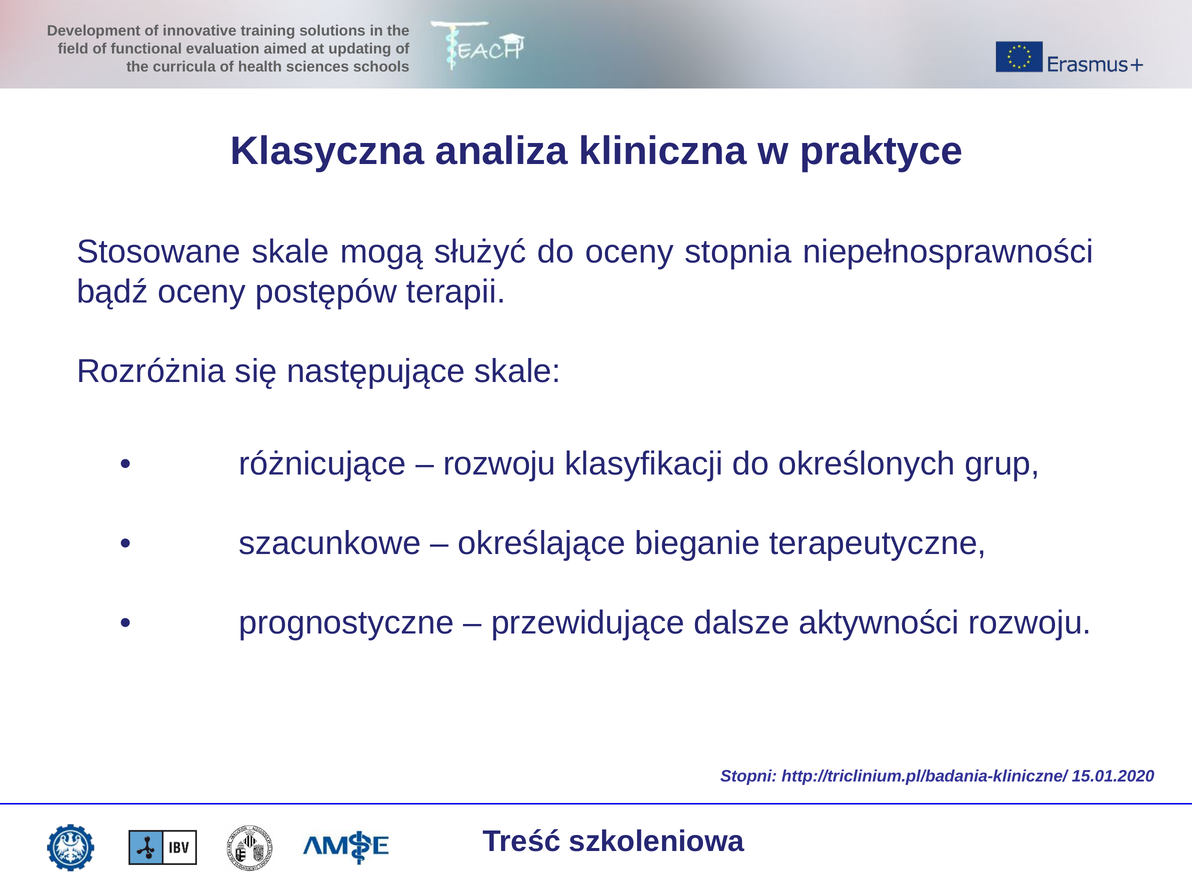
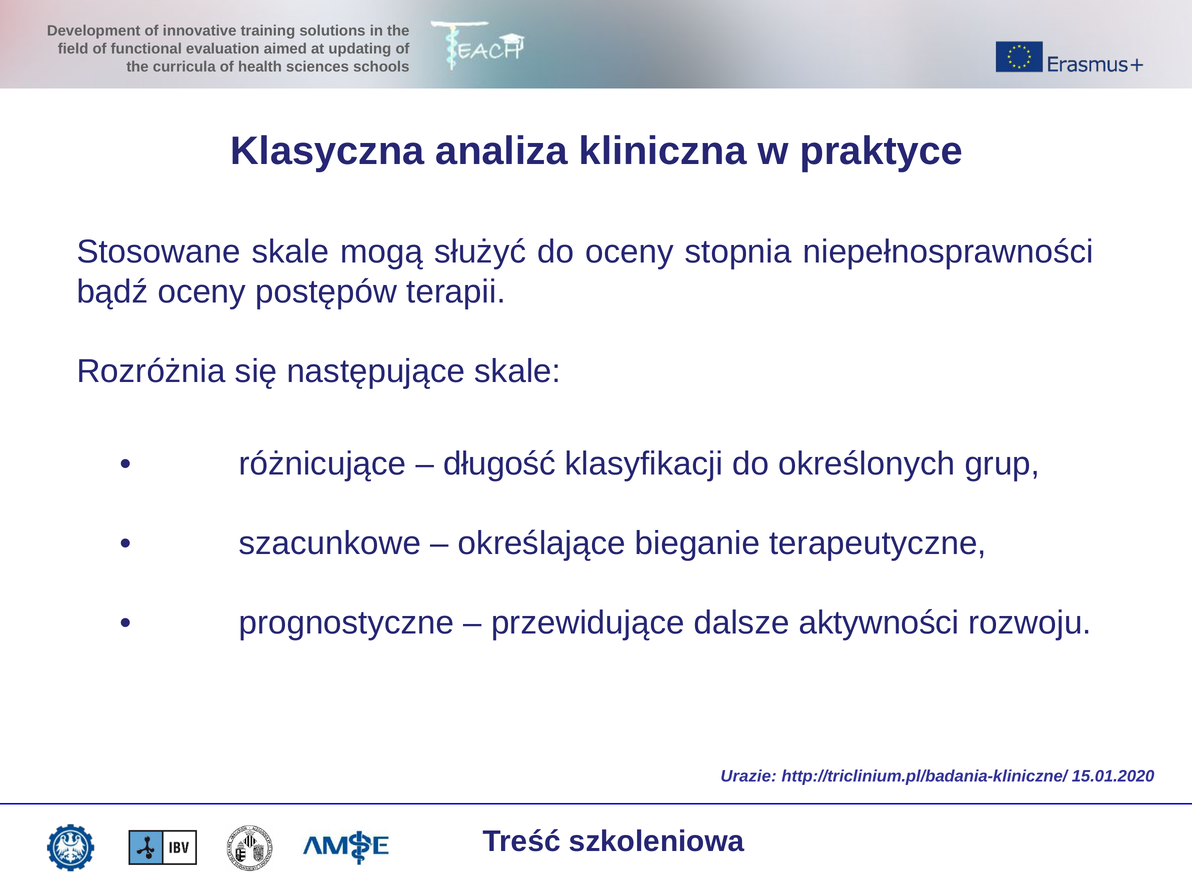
rozwoju: rozwoju -> długość (499, 464)
Stopni: Stopni -> Urazie (749, 776)
